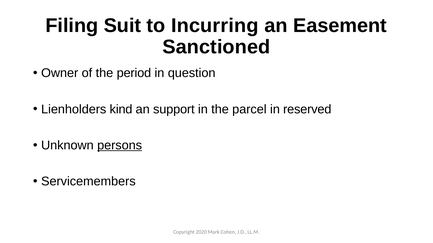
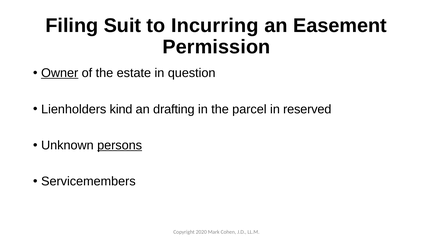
Sanctioned: Sanctioned -> Permission (216, 47)
Owner underline: none -> present (60, 73)
period: period -> estate (134, 73)
support: support -> drafting (174, 109)
